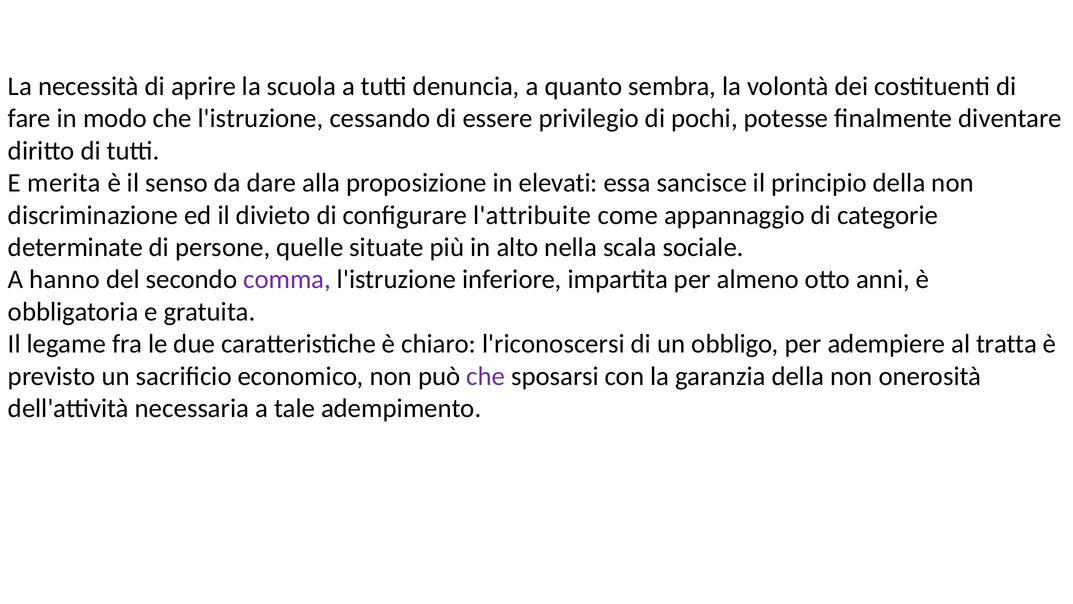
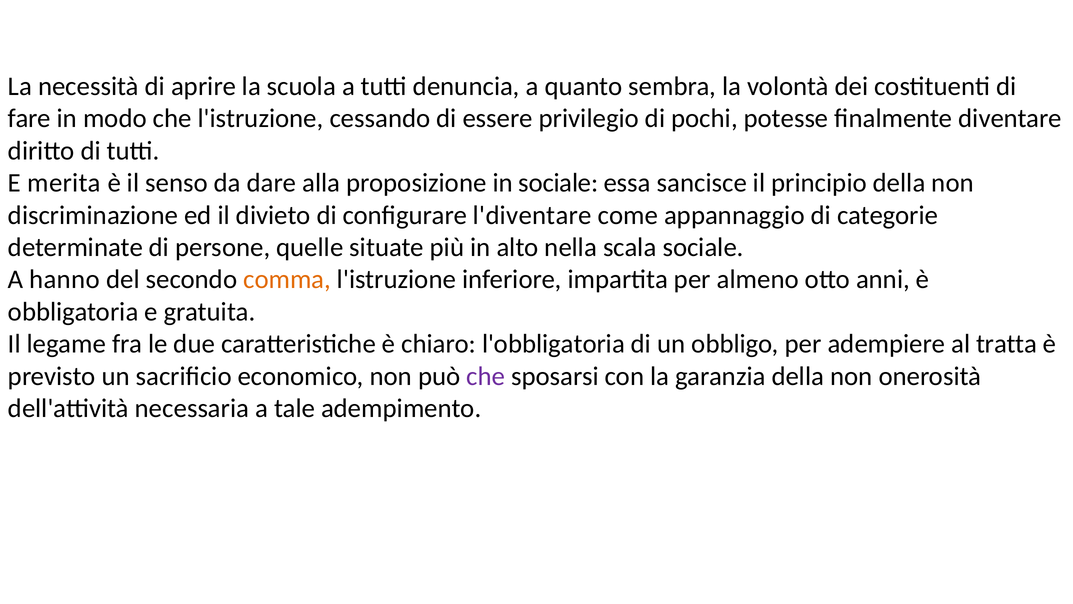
in elevati: elevati -> sociale (558, 183)
l'attribuite: l'attribuite -> l'diventare (532, 215)
comma colour: purple -> orange (287, 279)
l'riconoscersi: l'riconoscersi -> l'obbligatoria (553, 344)
